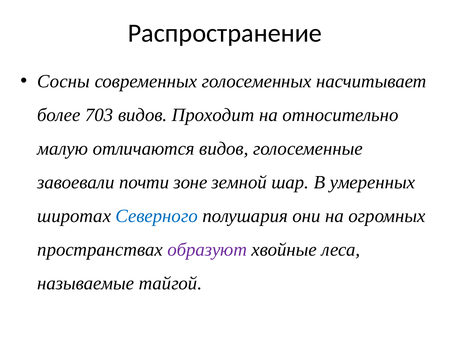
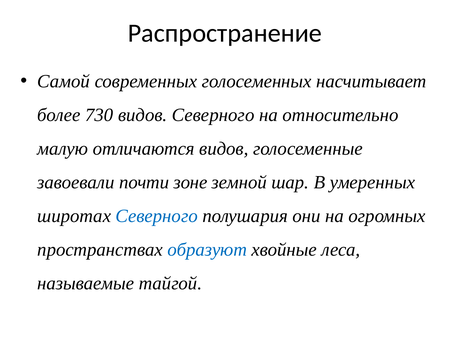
Сосны: Сосны -> Самой (64, 81)
703: 703 -> 730 (99, 115)
видов Проходит: Проходит -> Северного (213, 115)
образуют colour: purple -> blue (207, 250)
